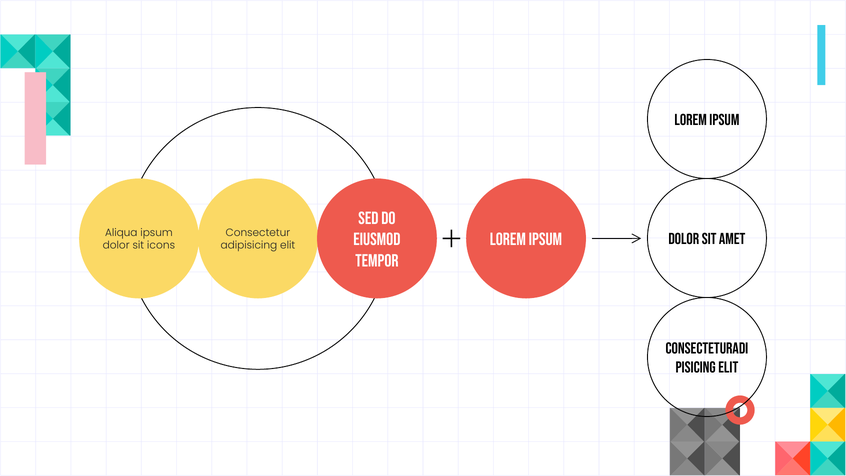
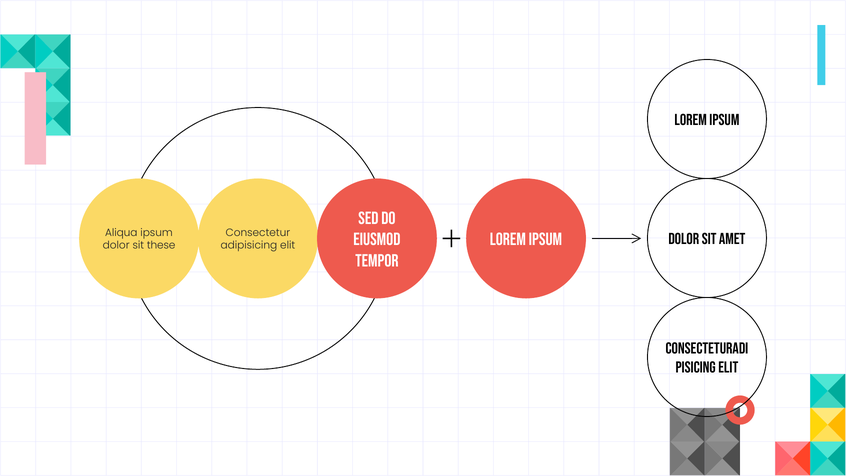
icons: icons -> these (161, 245)
